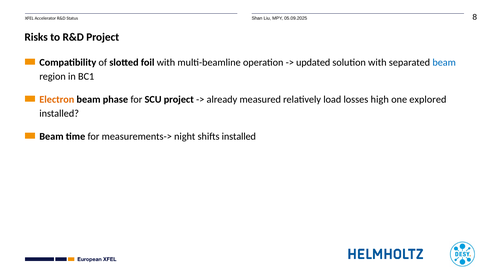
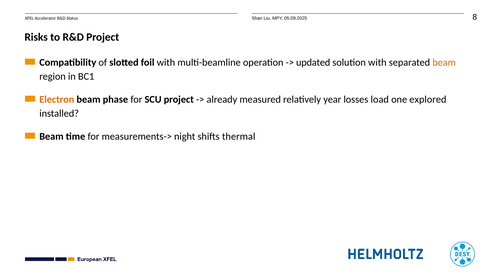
beam colour: blue -> orange (444, 62)
load: load -> year (332, 99)
high: high -> load (380, 99)
shifts installed: installed -> thermal (239, 137)
